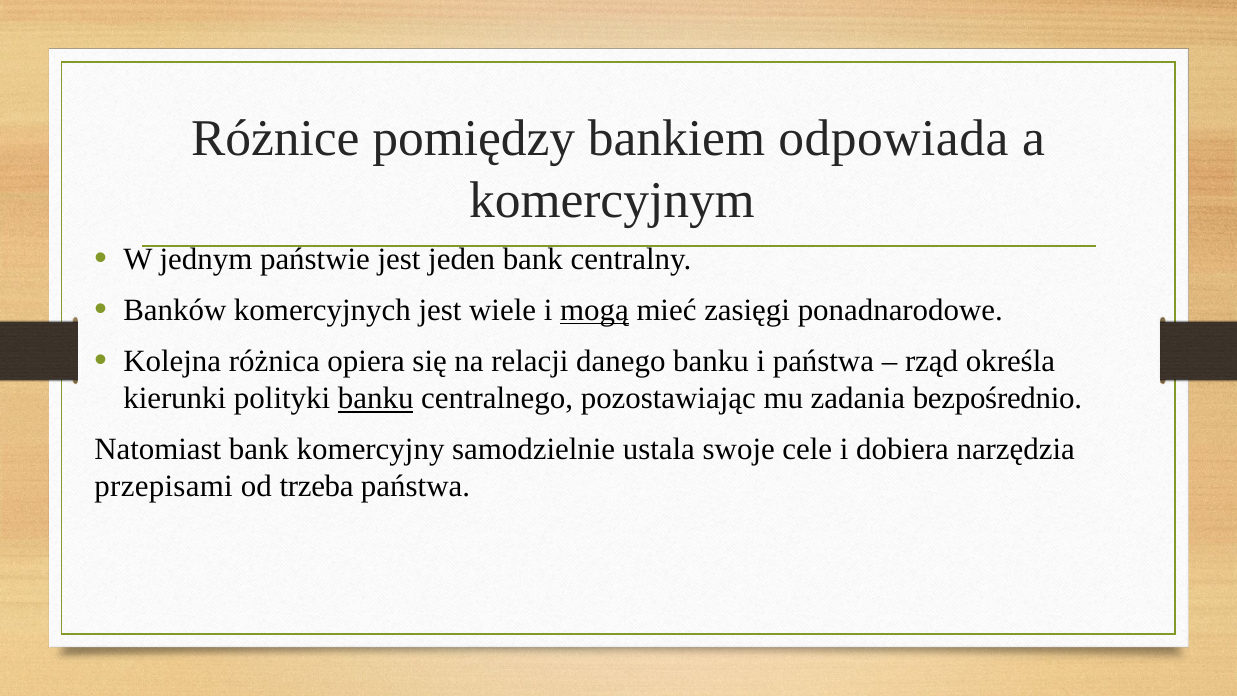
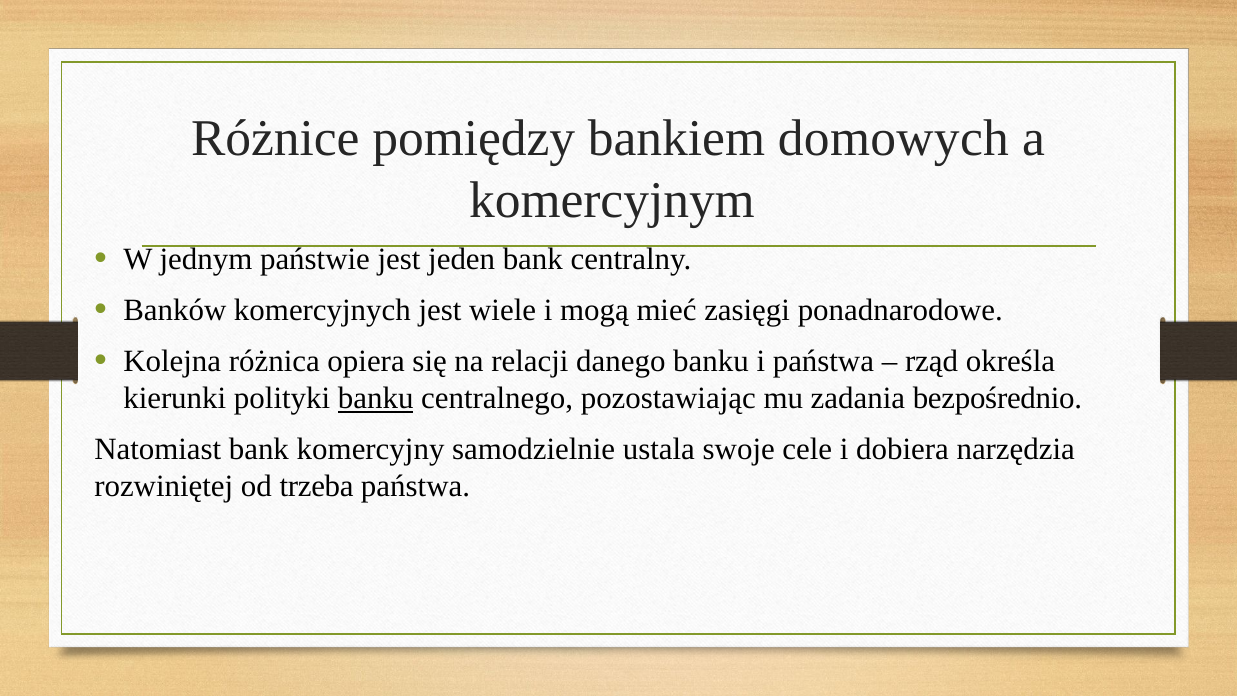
odpowiada: odpowiada -> domowych (893, 139)
mogą underline: present -> none (594, 310)
przepisami: przepisami -> rozwiniętej (164, 486)
